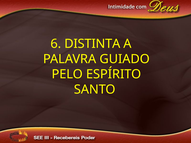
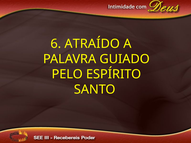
DISTINTA: DISTINTA -> ATRAÍDO (92, 44)
